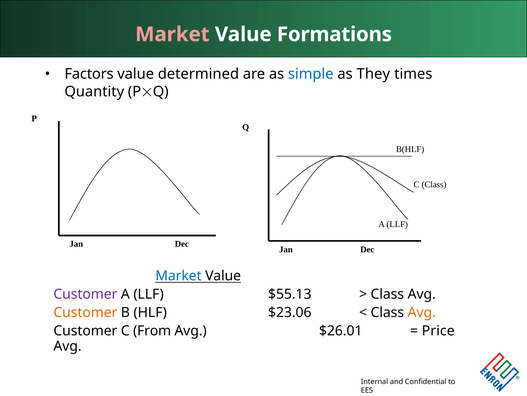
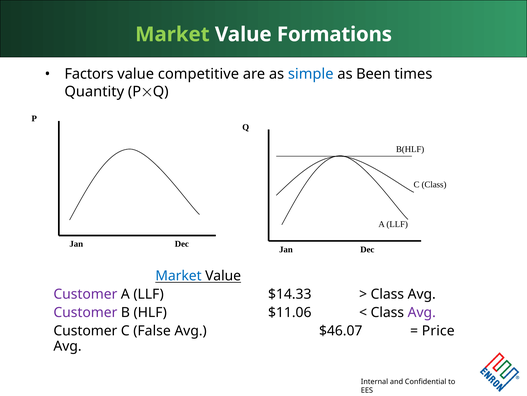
Market colour: pink -> light green (172, 34)
determined: determined -> competitive (198, 74)
They: They -> Been (373, 74)
$55.13: $55.13 -> $14.33 (290, 294)
Customer colour: orange -> purple (85, 312)
$23.06: $23.06 -> $11.06 (290, 312)
Avg colour: orange -> purple (422, 312)
From: From -> False (152, 330)
$26.01: $26.01 -> $46.07 (341, 330)
